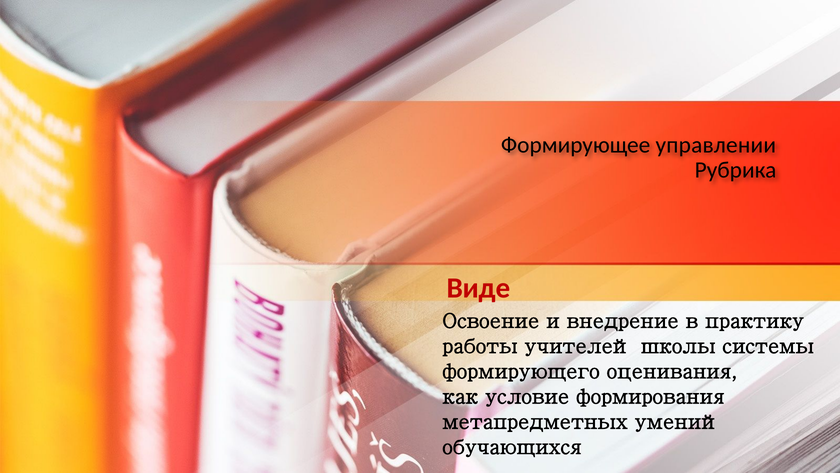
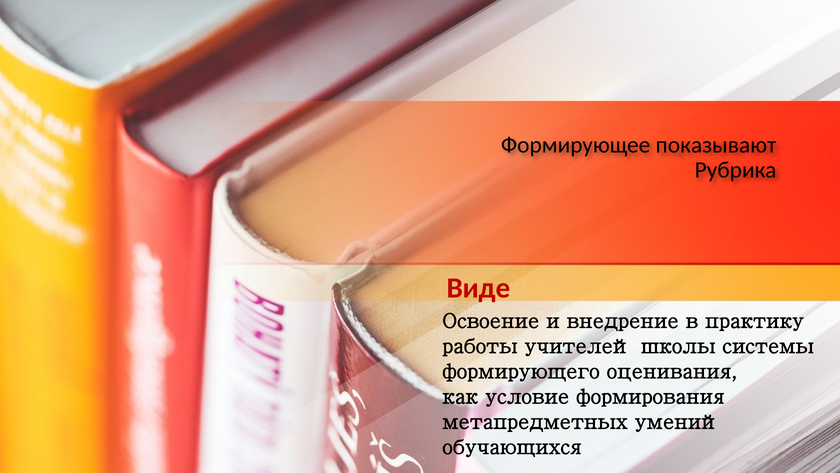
управлении: управлении -> показывают (716, 145)
